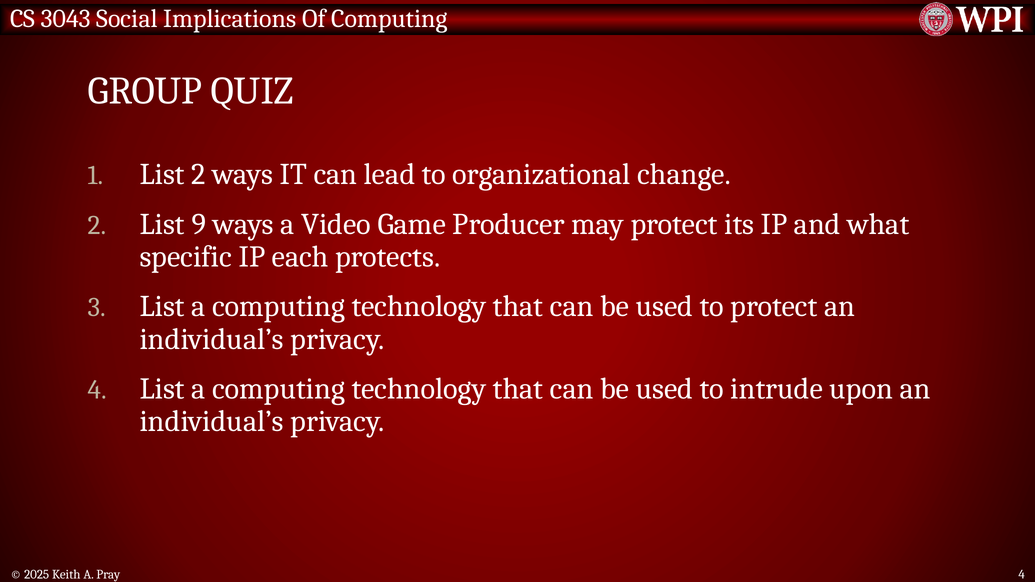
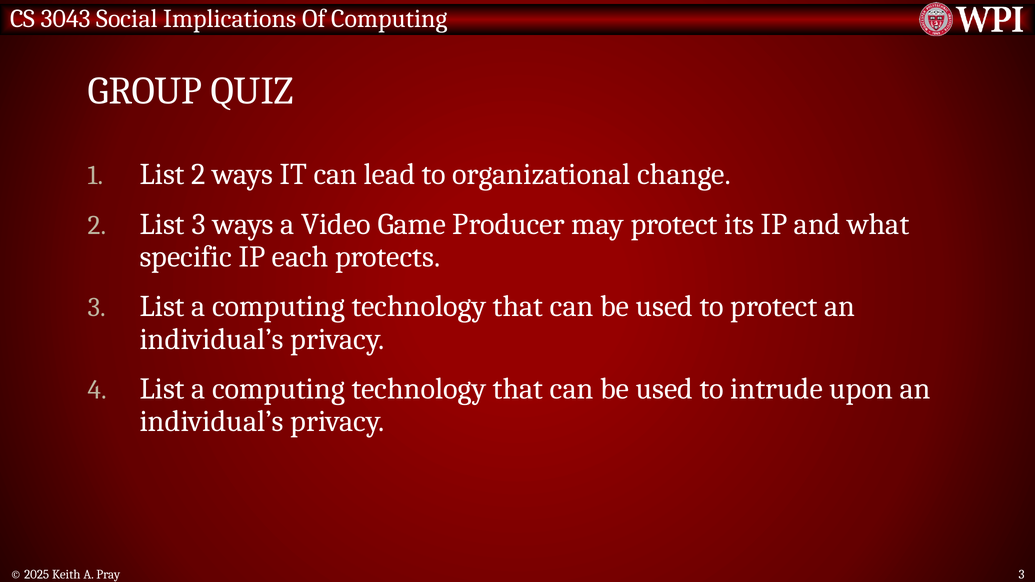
List 9: 9 -> 3 (199, 224)
Pray 4: 4 -> 3 (1022, 575)
